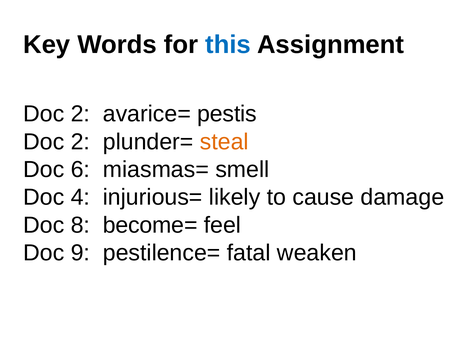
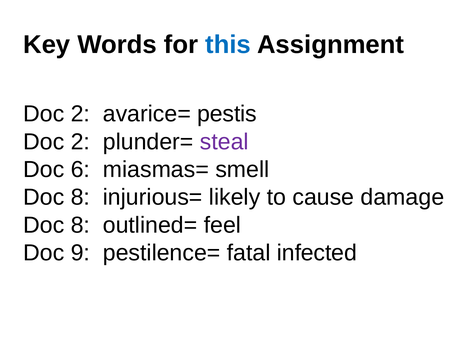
steal colour: orange -> purple (224, 142)
4: 4 -> 8 (80, 197)
become=: become= -> outlined= (150, 225)
weaken: weaken -> infected (317, 253)
